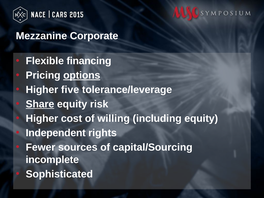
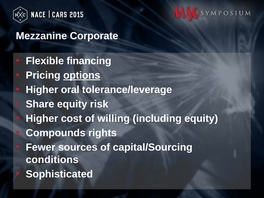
five: five -> oral (70, 90)
Share underline: present -> none (40, 104)
Independent: Independent -> Compounds (56, 133)
incomplete: incomplete -> conditions (52, 160)
